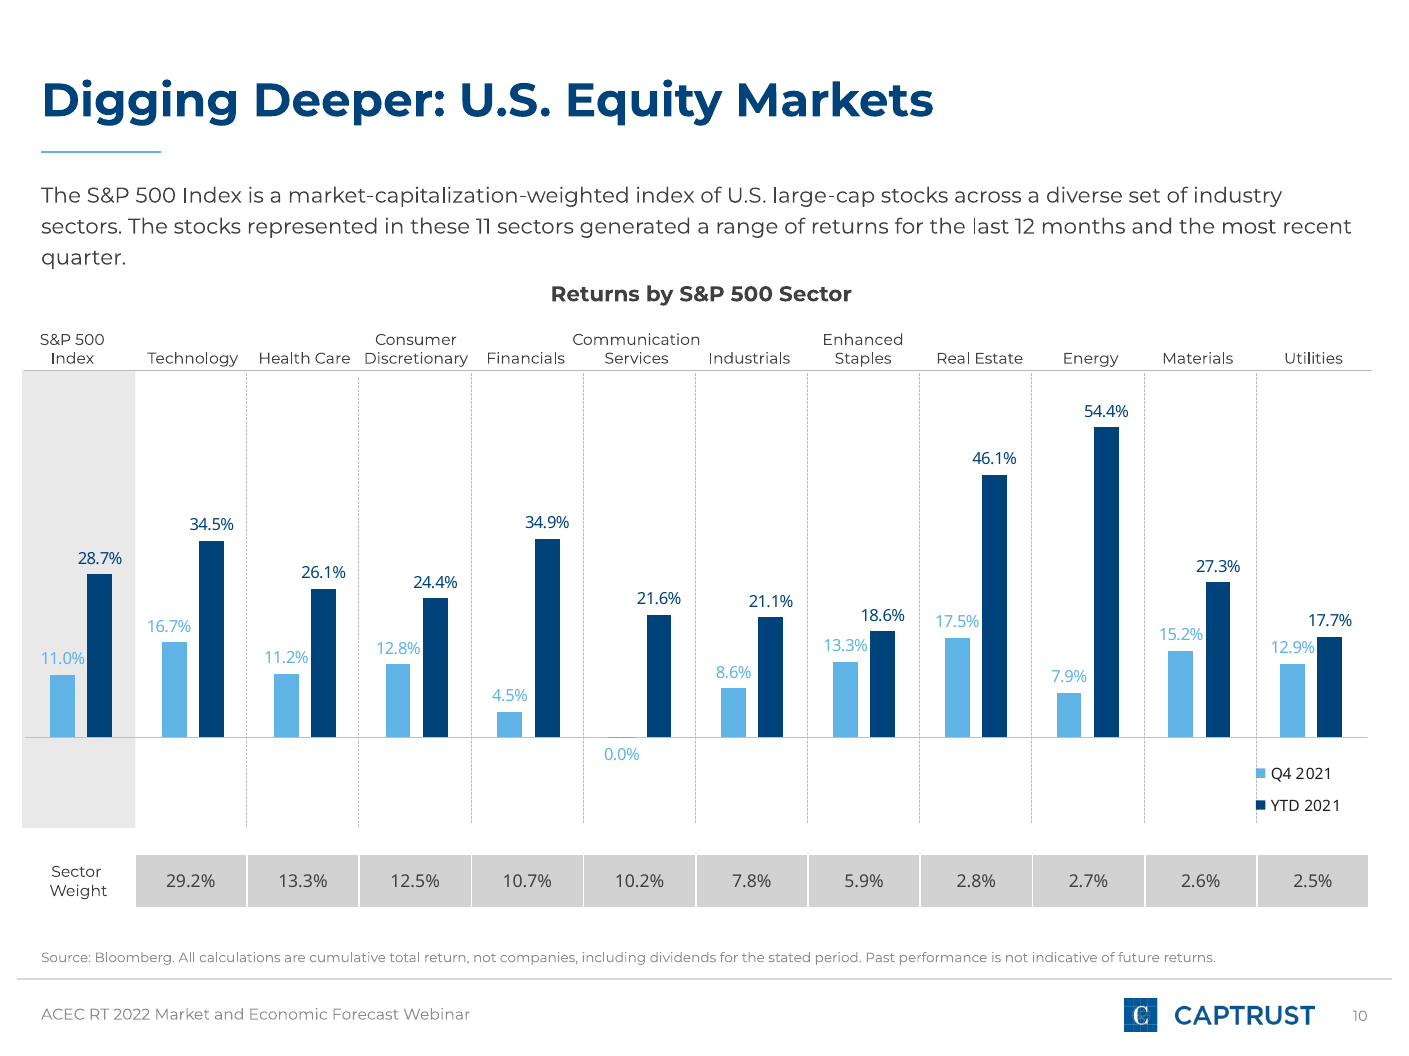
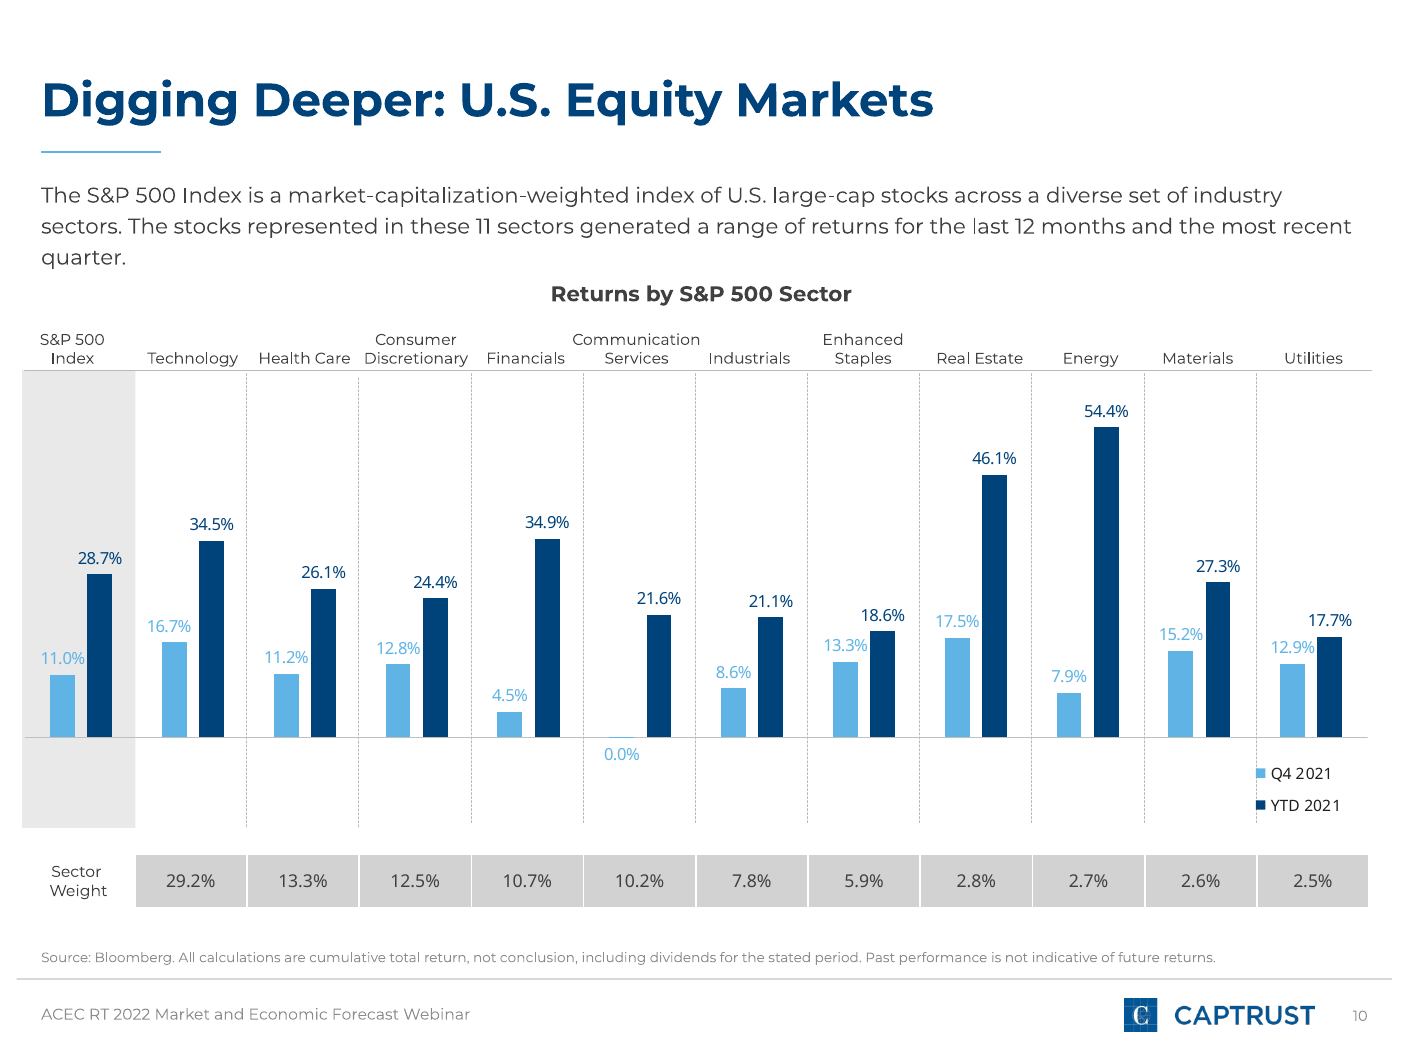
companies: companies -> conclusion (539, 958)
